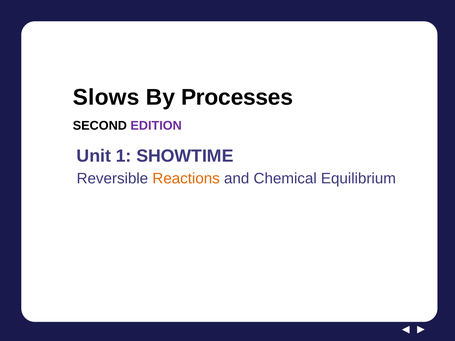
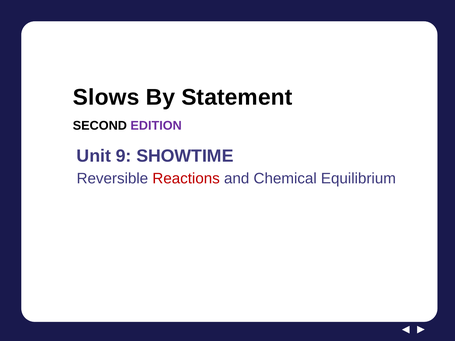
Processes: Processes -> Statement (237, 98)
1: 1 -> 9 (124, 156)
Reactions colour: orange -> red (186, 179)
